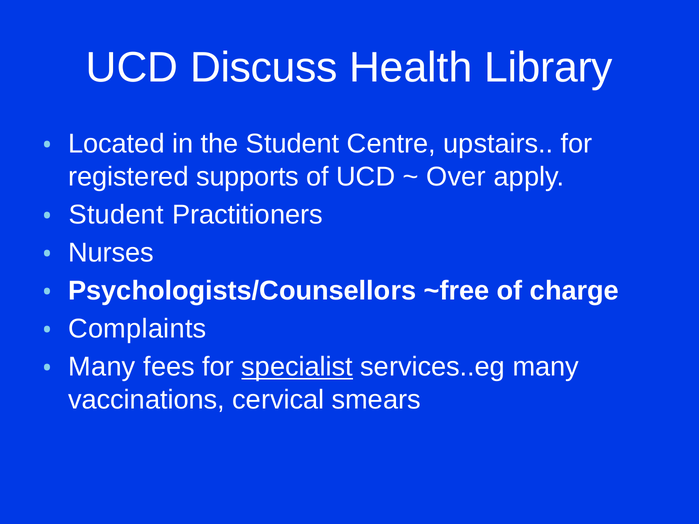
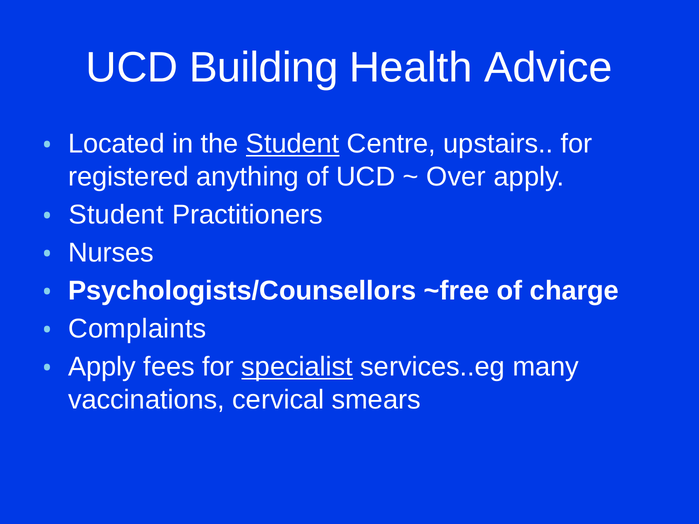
Discuss: Discuss -> Building (264, 68)
Library: Library -> Advice (548, 68)
Student underline: none -> present (293, 144)
supports: supports -> anything (248, 177)
Many: Many -> Apply (102, 367)
